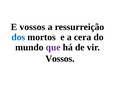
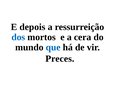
E vossos: vossos -> depois (32, 27)
que colour: purple -> blue (53, 47)
Vossos: Vossos -> Preces (60, 59)
